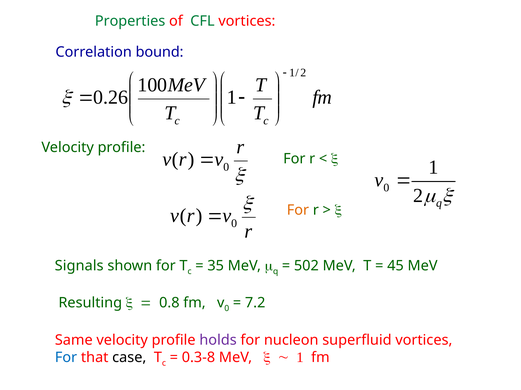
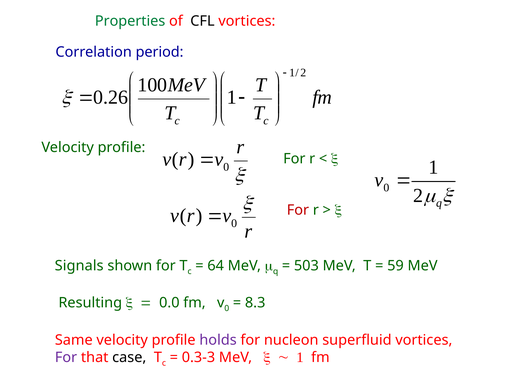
CFL colour: green -> black (202, 21)
bound: bound -> period (160, 52)
For colour: orange -> red (298, 211)
35: 35 -> 64 (216, 266)
502: 502 -> 503 (306, 266)
45: 45 -> 59 (395, 266)
0.8: 0.8 -> 0.0 (169, 303)
7.2: 7.2 -> 8.3 (255, 303)
For colour: blue -> purple (66, 358)
0.3-8: 0.3-8 -> 0.3-3 (198, 358)
